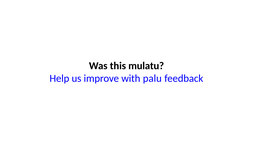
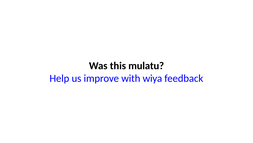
palu: palu -> wiya (152, 78)
